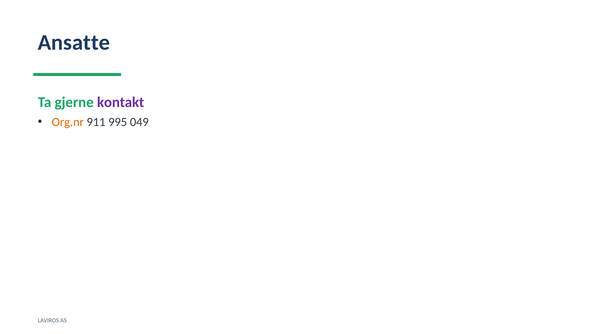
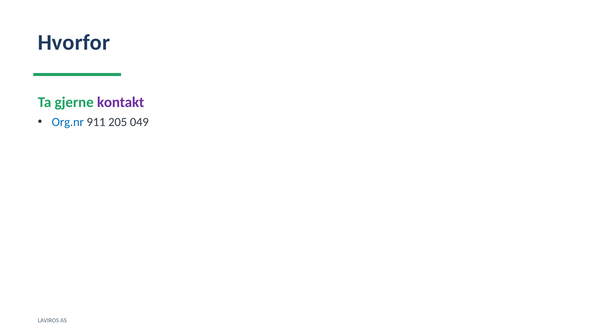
Ansatte: Ansatte -> Hvorfor (74, 42)
Org.nr colour: orange -> blue (68, 122)
995: 995 -> 205 (118, 122)
